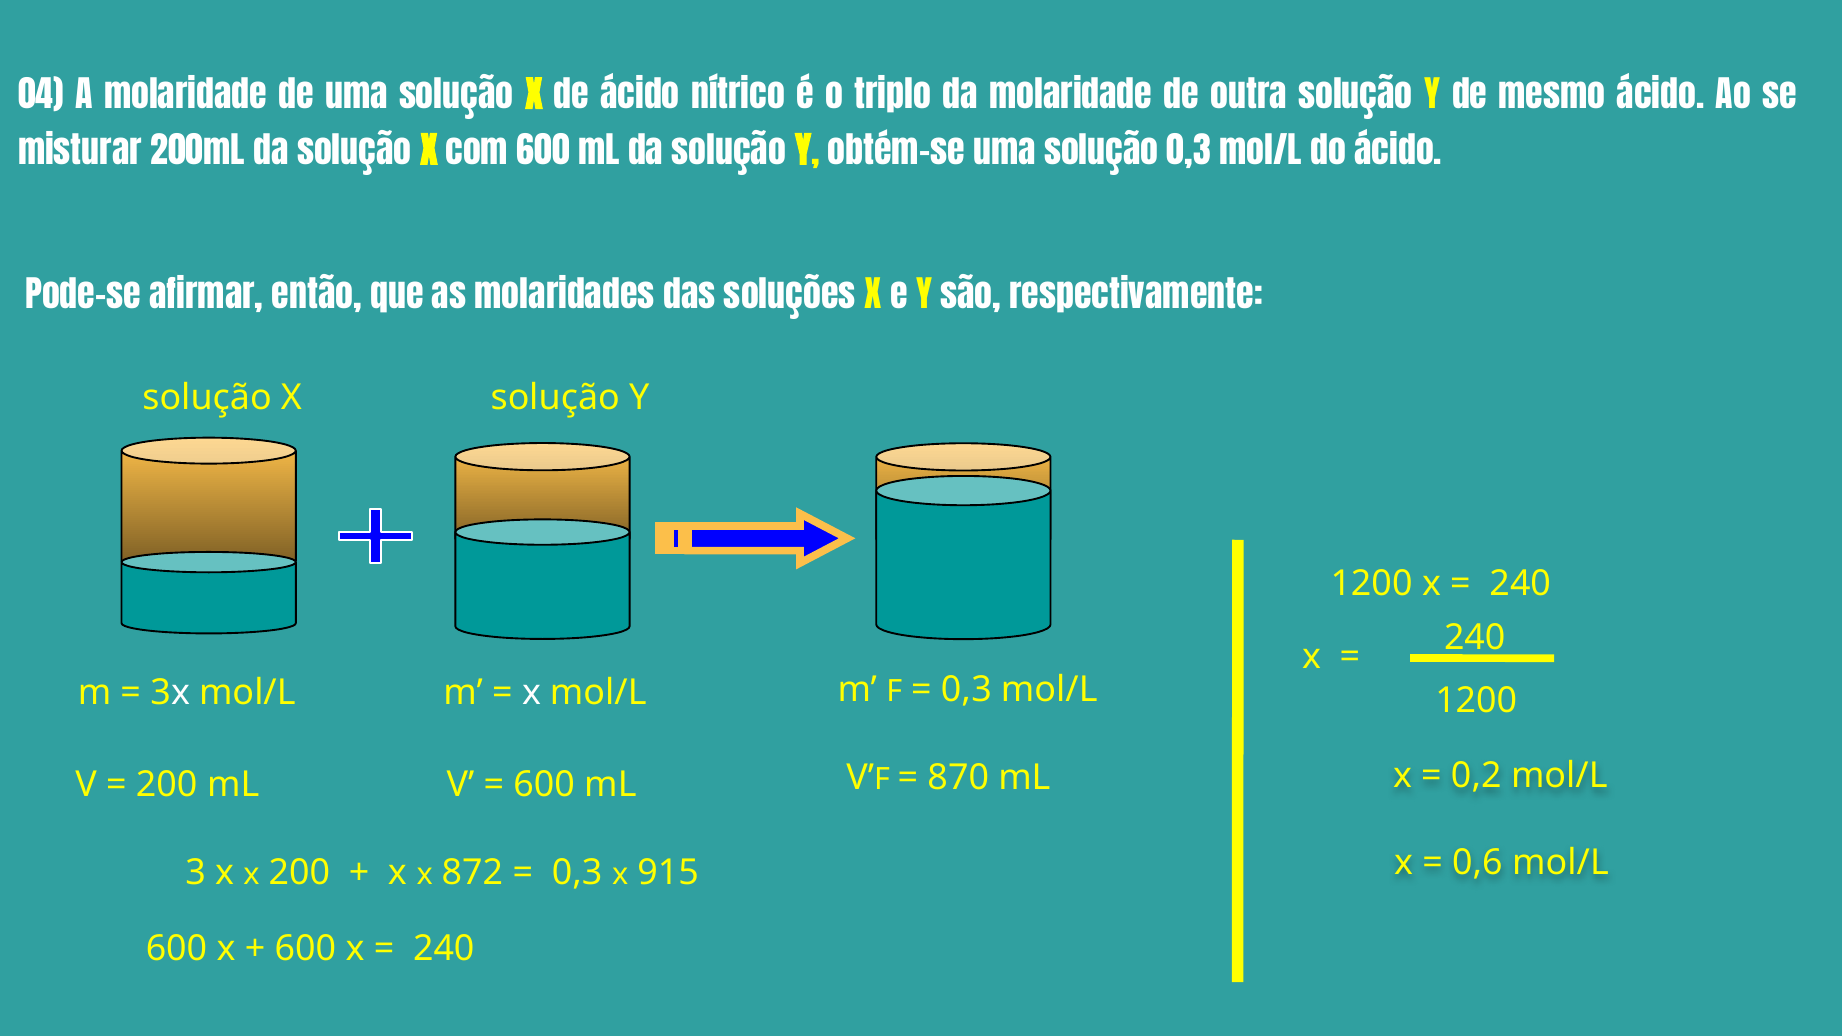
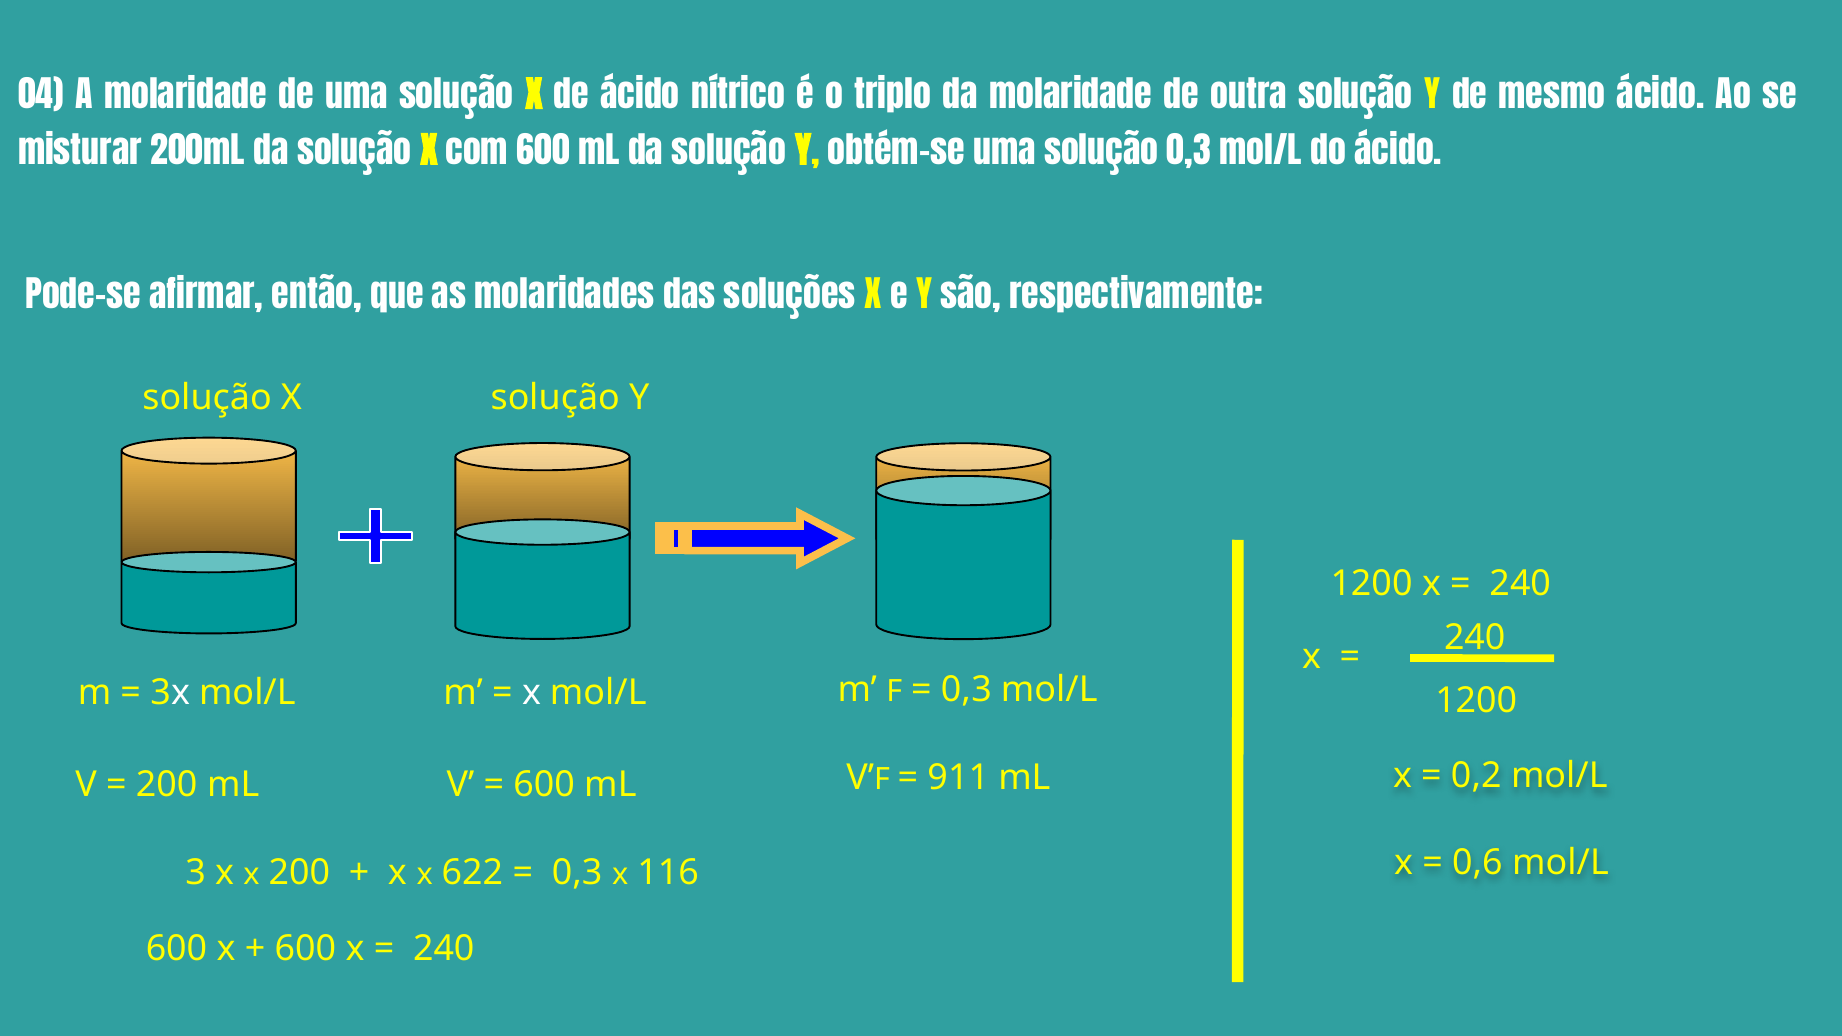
870: 870 -> 911 (958, 778)
872: 872 -> 622 (472, 873)
915: 915 -> 116 (668, 873)
